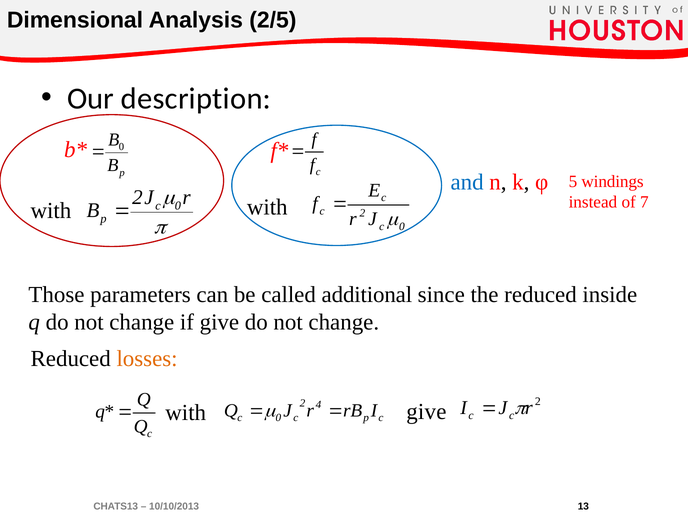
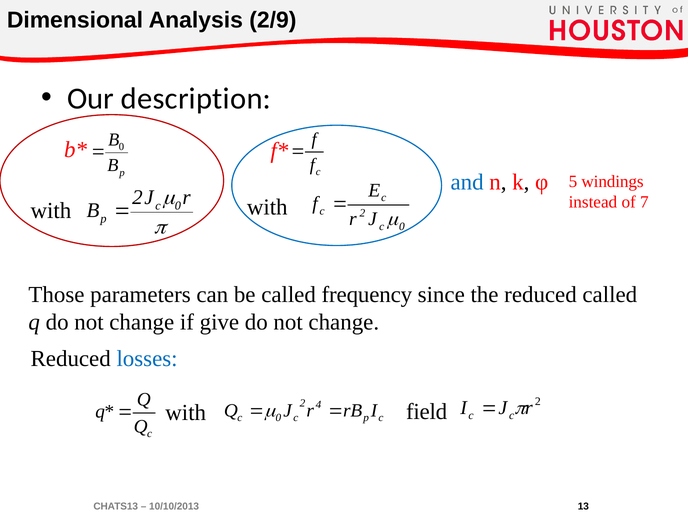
2/5: 2/5 -> 2/9 (273, 20)
additional: additional -> frequency (367, 295)
reduced inside: inside -> called (610, 295)
losses colour: orange -> blue (147, 359)
give: give -> field (427, 412)
